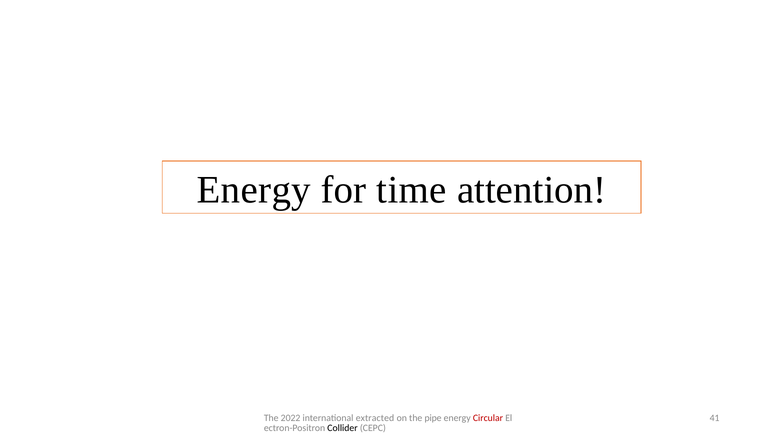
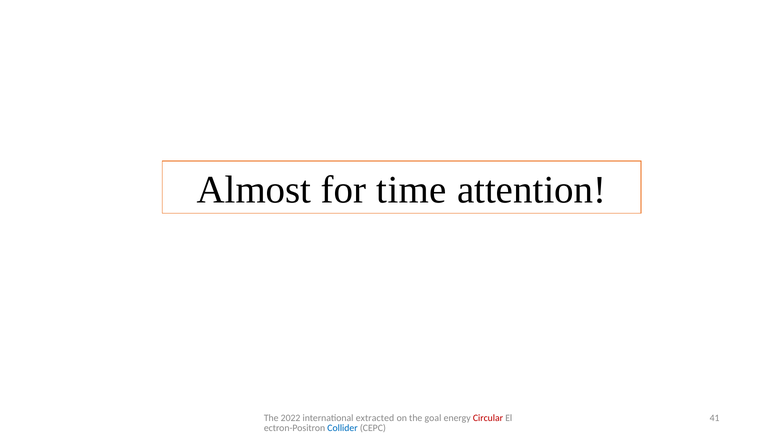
Energy: Energy -> Almost (254, 190)
pipe: pipe -> goal (433, 418)
Collider colour: black -> blue (343, 428)
